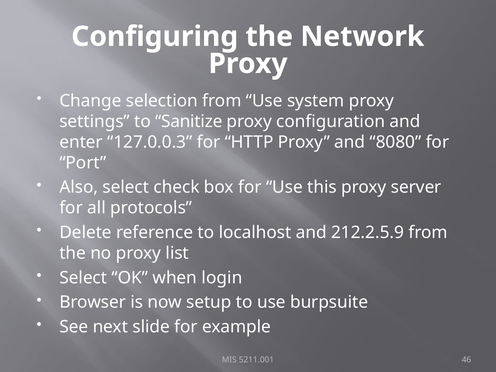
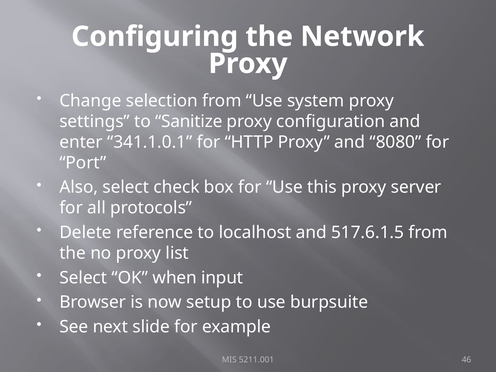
127.0.0.3: 127.0.0.3 -> 341.1.0.1 (150, 142)
212.2.5.9: 212.2.5.9 -> 517.6.1.5 (368, 232)
login: login -> input (222, 278)
